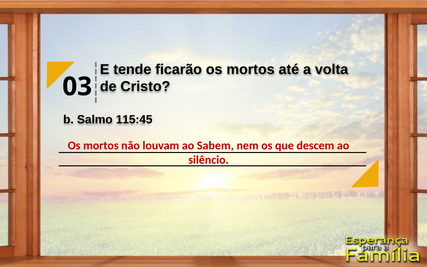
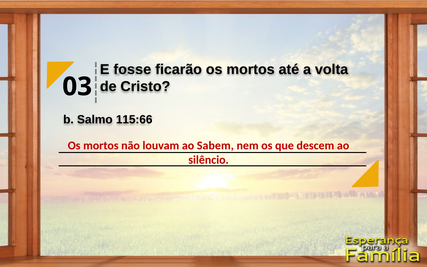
tende: tende -> fosse (132, 69)
115:45: 115:45 -> 115:66 (134, 120)
